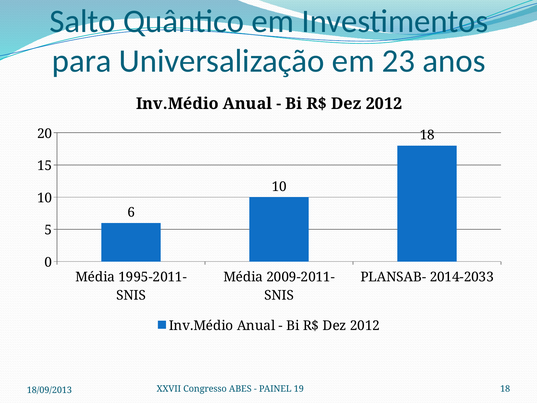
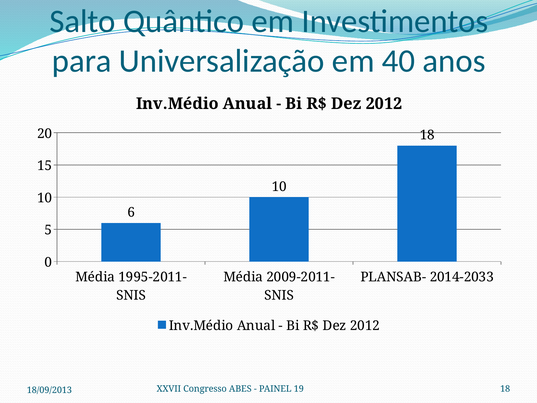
23: 23 -> 40 (399, 61)
